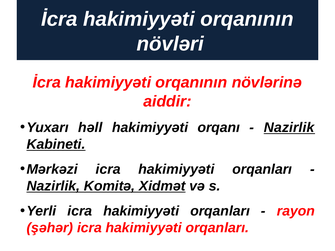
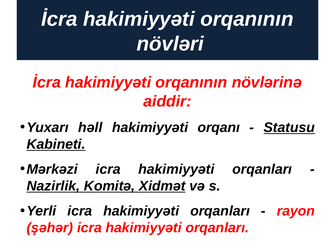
Nazirlik: Nazirlik -> Statusu (289, 128)
